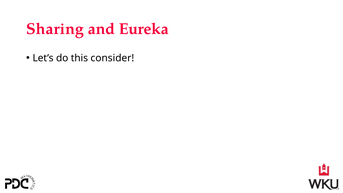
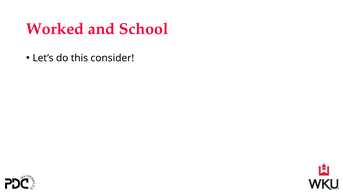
Sharing: Sharing -> Worked (55, 29)
Eureka: Eureka -> School (144, 29)
